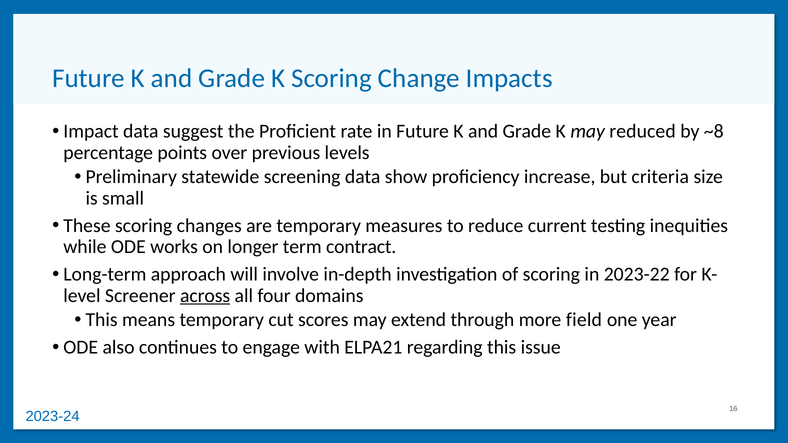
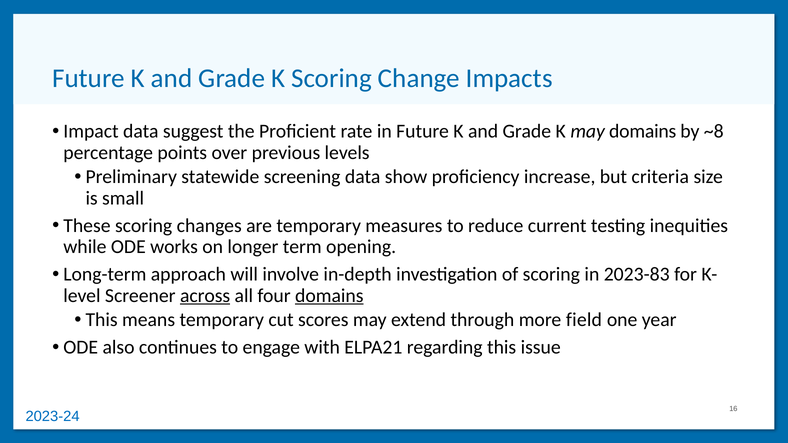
may reduced: reduced -> domains (643, 131)
contract: contract -> opening (361, 247)
2023-22: 2023-22 -> 2023-83 (637, 274)
domains underline: none -> present (329, 296)
